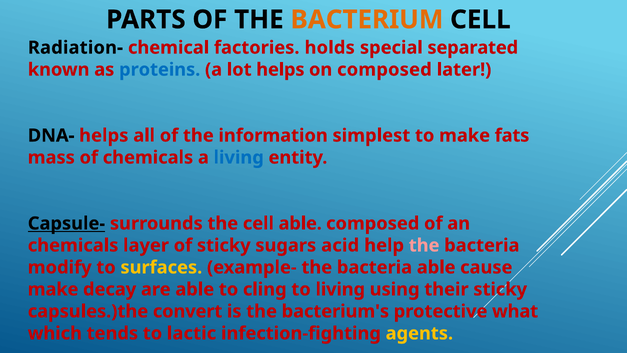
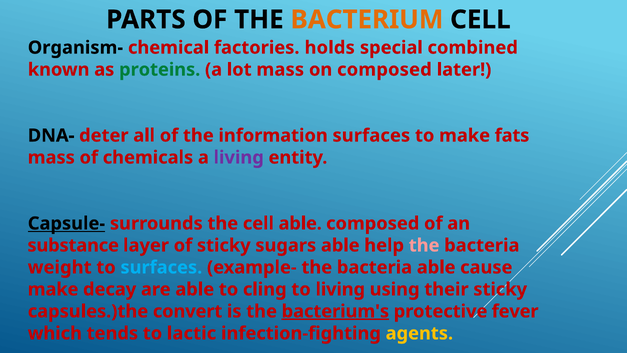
Radiation-: Radiation- -> Organism- (76, 48)
separated: separated -> combined (473, 48)
proteins colour: blue -> green (160, 70)
lot helps: helps -> mass (280, 70)
DNA- helps: helps -> deter (104, 135)
information simplest: simplest -> surfaces (371, 135)
living colour: blue -> purple (239, 157)
chemicals: chemicals -> substance (73, 245)
sugars acid: acid -> able (340, 245)
modify: modify -> weight (60, 267)
surfaces colour: yellow -> light blue (161, 267)
bacterium's underline: none -> present (335, 311)
what: what -> fever (515, 311)
